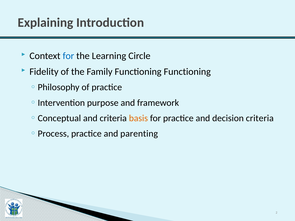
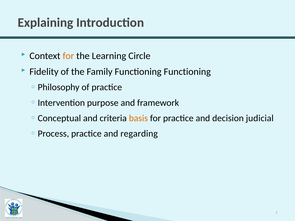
for colour: blue -> orange (68, 56)
decision criteria: criteria -> judicial (260, 118)
parenting: parenting -> regarding (139, 134)
